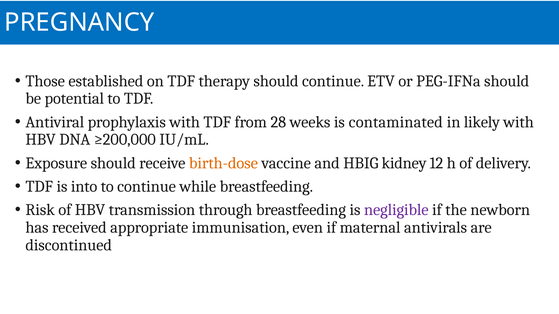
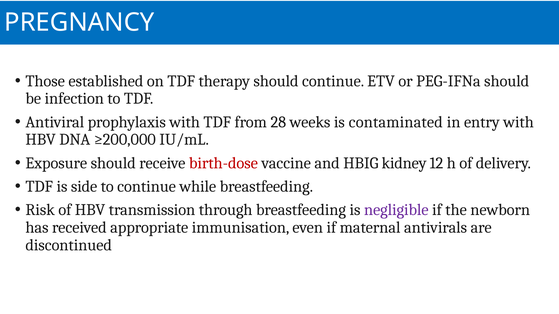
potential: potential -> infection (74, 99)
likely: likely -> entry (482, 122)
birth-dose colour: orange -> red (223, 163)
into: into -> side (84, 187)
